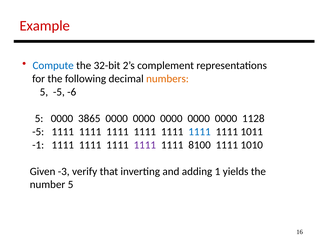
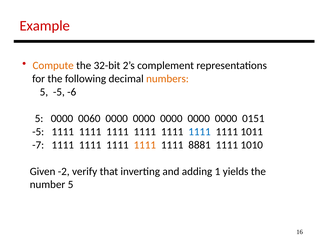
Compute colour: blue -> orange (53, 66)
3865: 3865 -> 0060 (89, 119)
1128: 1128 -> 0151 (253, 119)
-1: -1 -> -7 (38, 145)
1111 colour: purple -> orange (145, 145)
8100: 8100 -> 8881 (200, 145)
-3: -3 -> -2 (64, 172)
